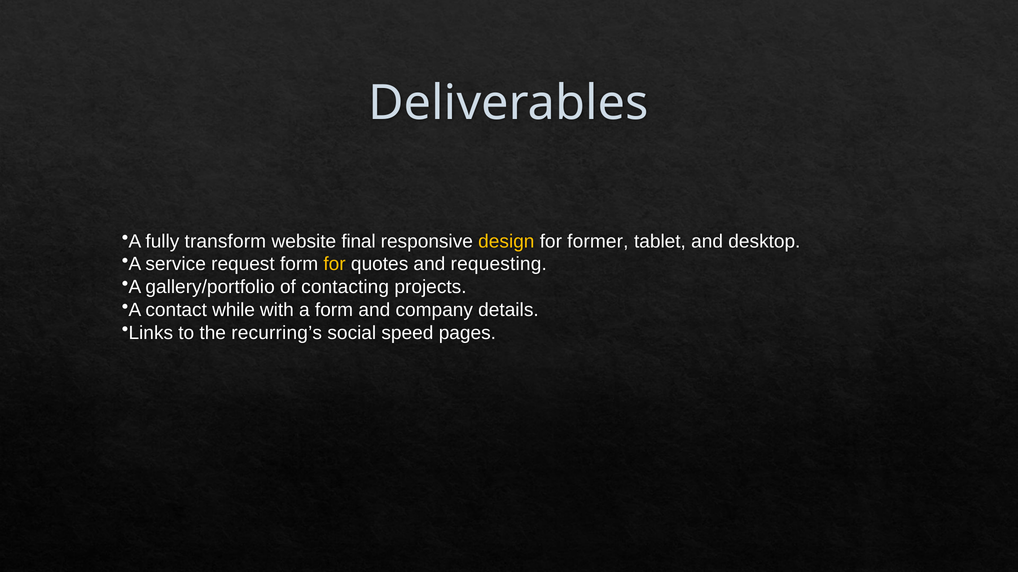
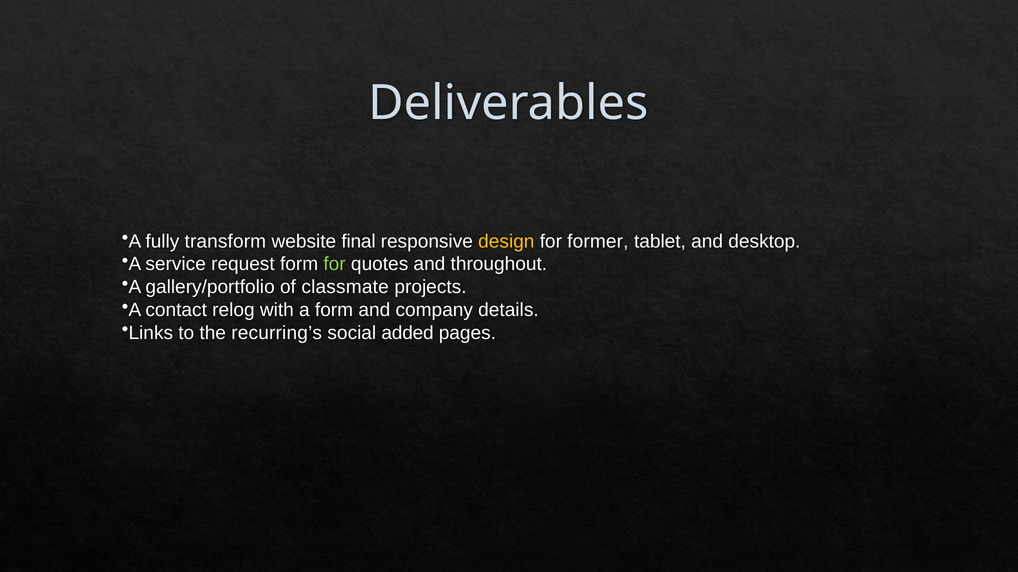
for colour: yellow -> light green (335, 264)
requesting: requesting -> throughout (499, 264)
contacting: contacting -> classmate (345, 287)
while: while -> relog (233, 310)
speed: speed -> added (408, 333)
